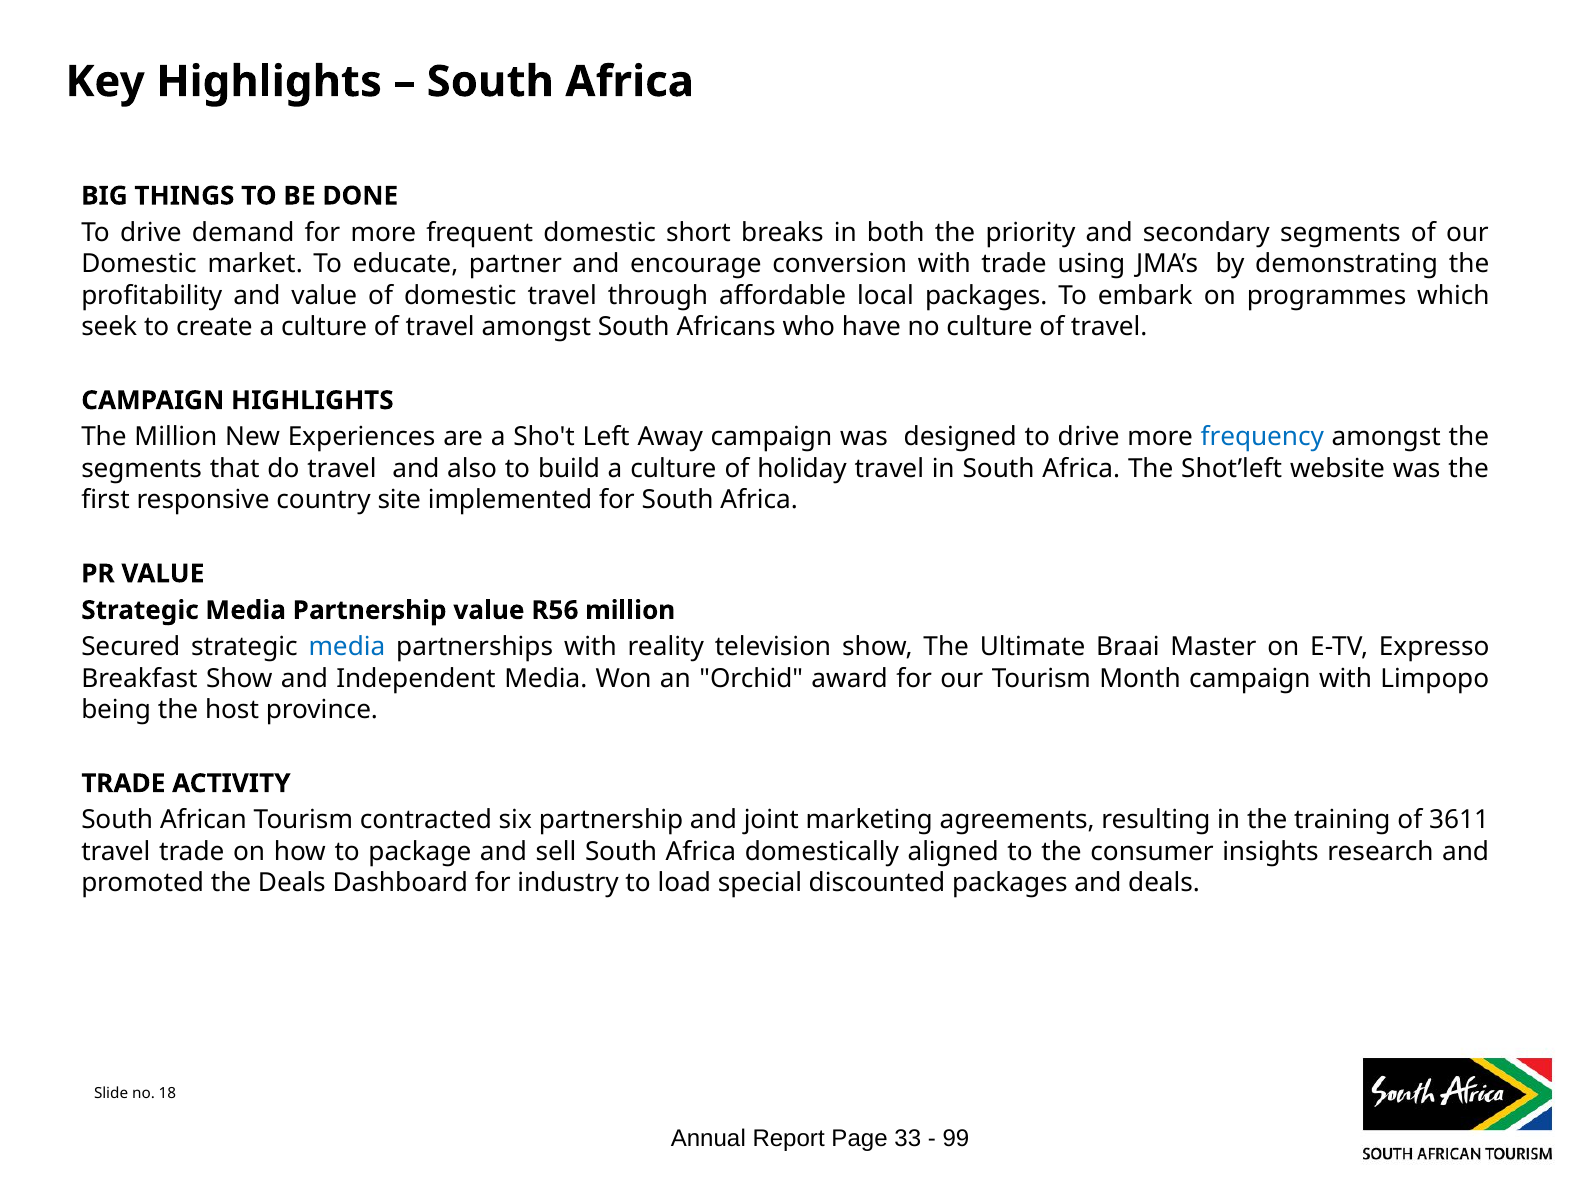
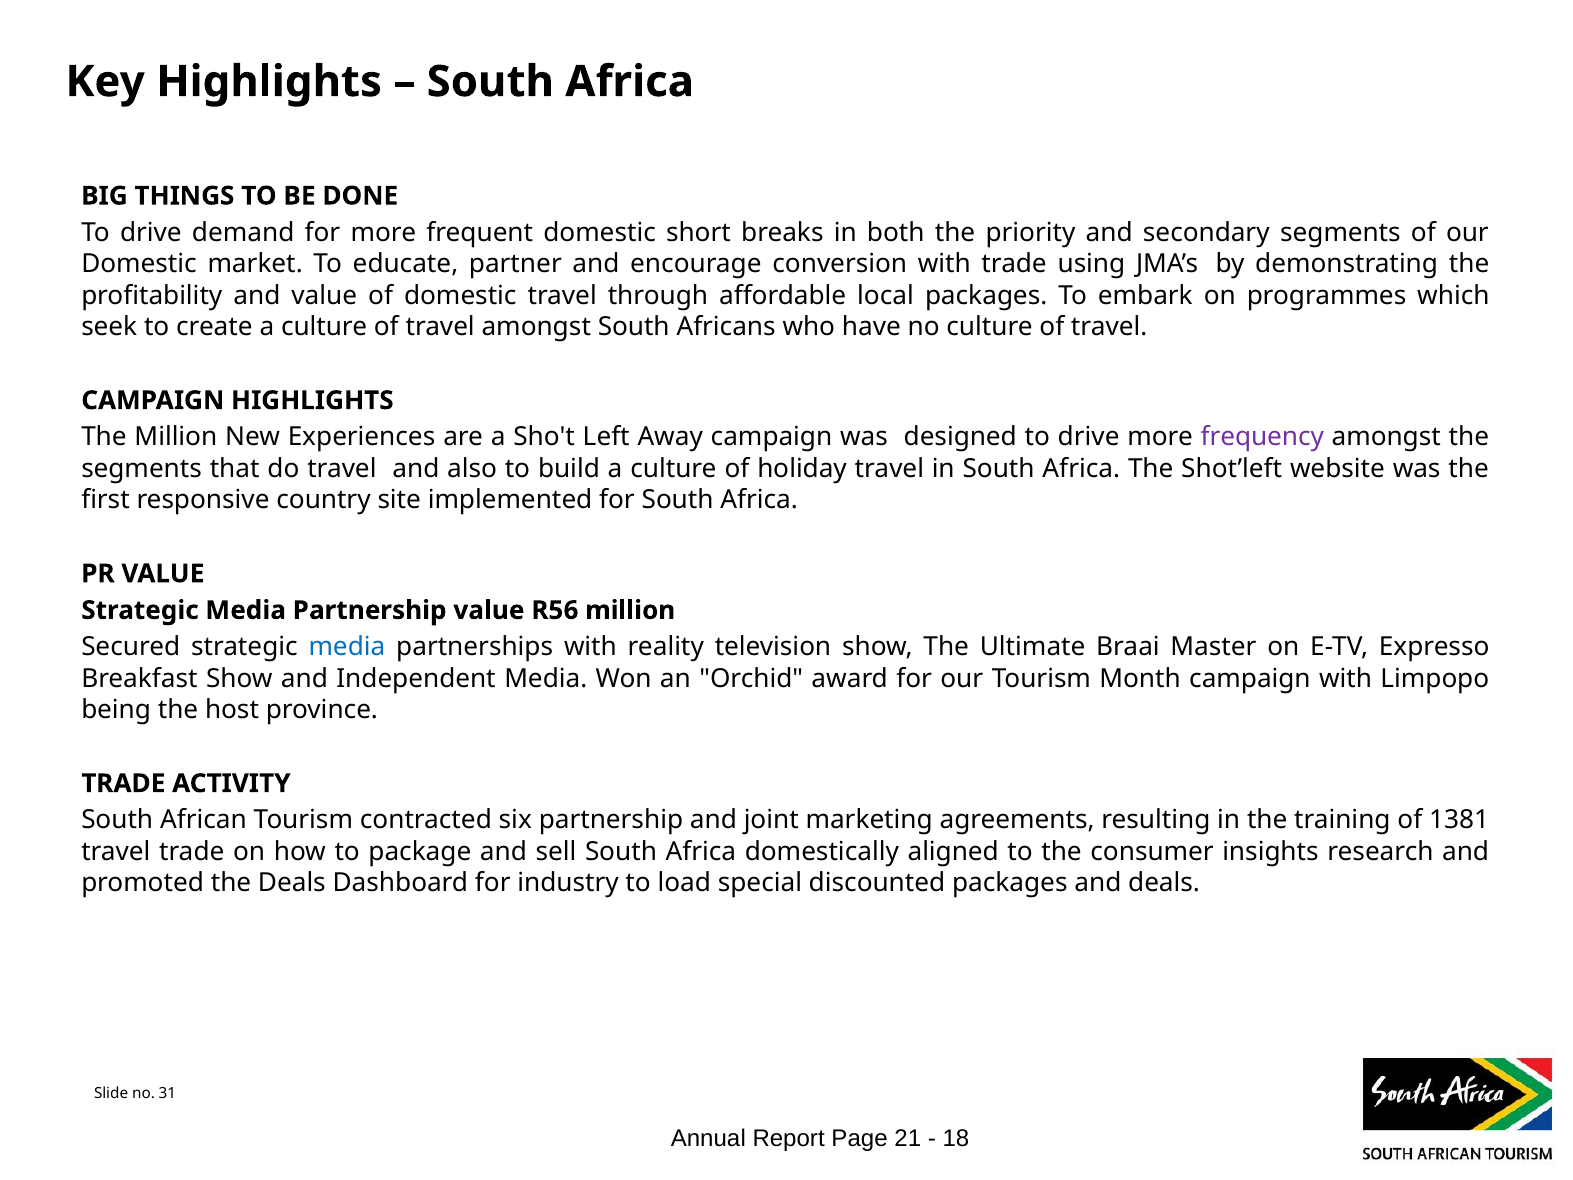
frequency colour: blue -> purple (1262, 437)
3611: 3611 -> 1381 (1459, 820)
18: 18 -> 31 (167, 1093)
33: 33 -> 21 (908, 1138)
99: 99 -> 18 (956, 1138)
